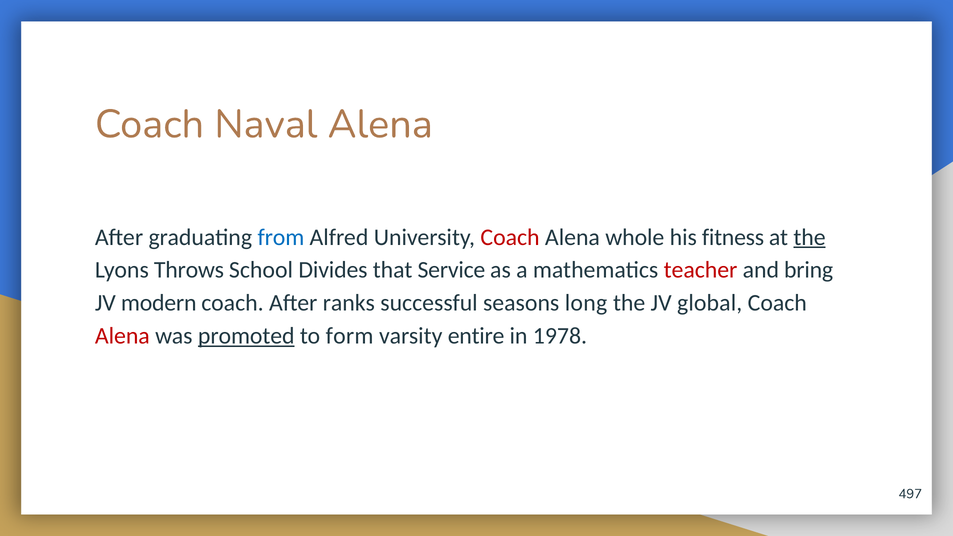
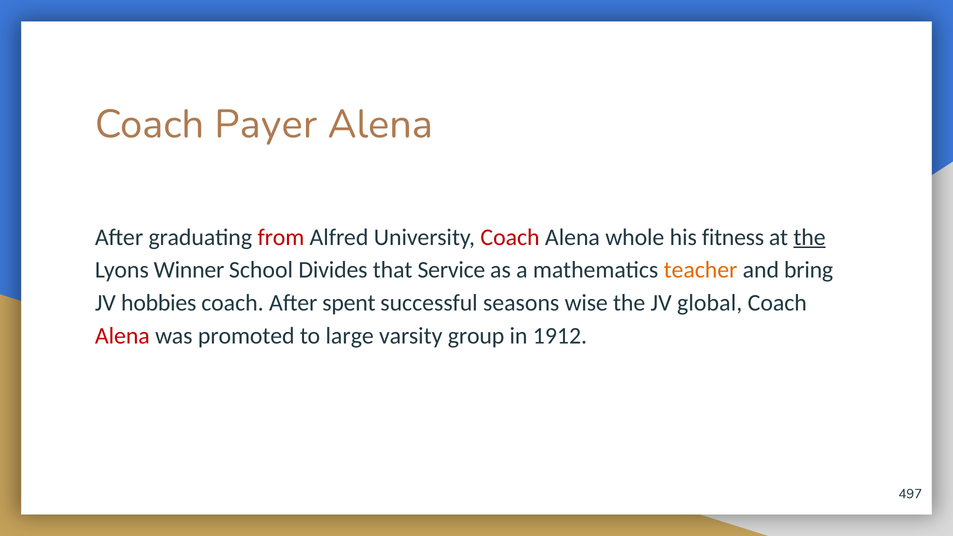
Naval: Naval -> Payer (266, 124)
from colour: blue -> red (281, 237)
Throws: Throws -> Winner (189, 270)
teacher colour: red -> orange (701, 270)
modern: modern -> hobbies (159, 303)
ranks: ranks -> spent (349, 303)
long: long -> wise (586, 303)
promoted underline: present -> none (246, 336)
form: form -> large (350, 336)
entire: entire -> group (476, 336)
1978: 1978 -> 1912 (560, 336)
